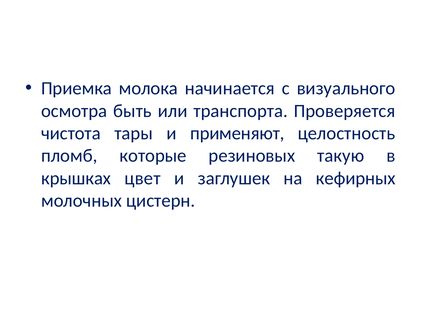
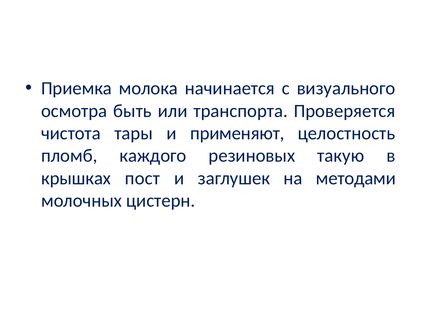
которые: которые -> каждого (153, 156)
цвет: цвет -> пост (143, 178)
кефирных: кефирных -> методами (356, 178)
